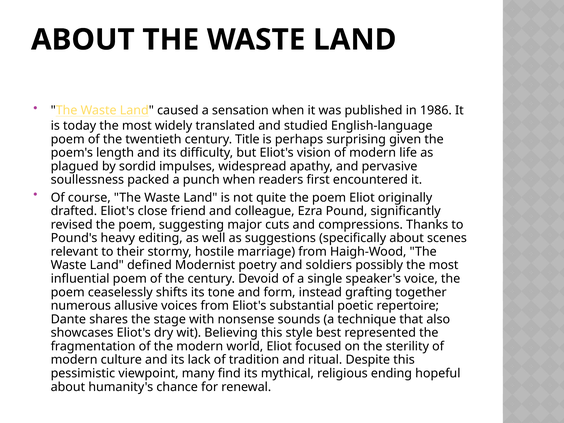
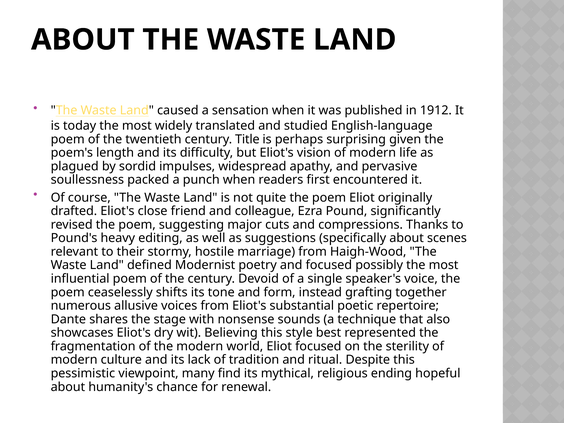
1986: 1986 -> 1912 (436, 110)
and soldiers: soldiers -> focused (329, 265)
